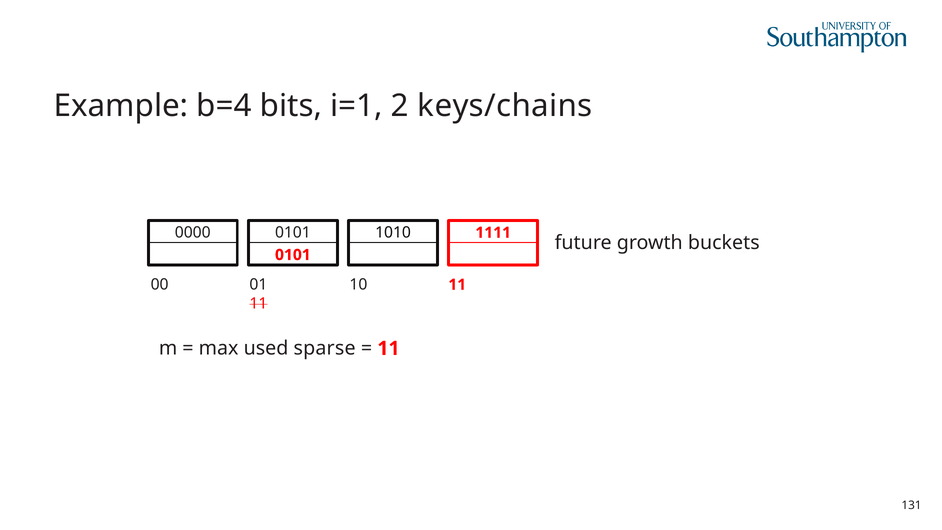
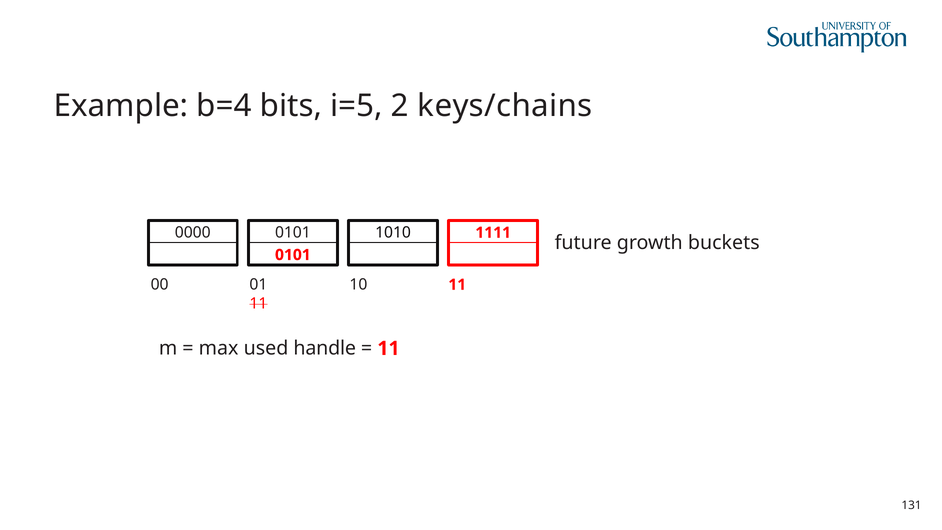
i=1: i=1 -> i=5 (357, 106)
sparse: sparse -> handle (325, 348)
